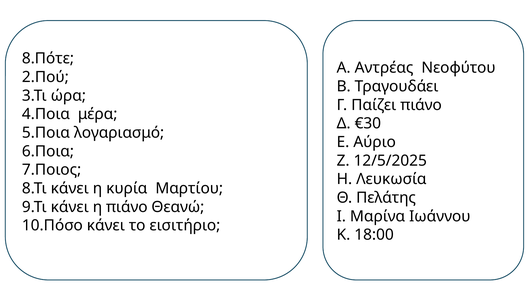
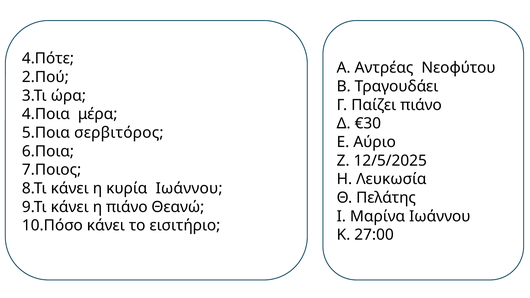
8.Πότε: 8.Πότε -> 4.Πότε (48, 59)
λογαριασμό: λογαριασμό -> σερβιτόρος (119, 133)
κυρία Μαρτίου: Μαρτίου -> Ιωάννου (189, 188)
18:00: 18:00 -> 27:00 (374, 235)
